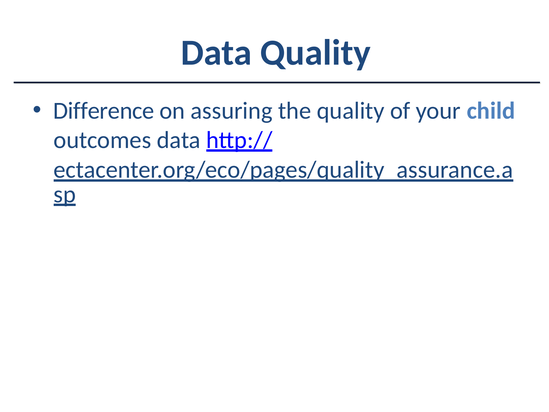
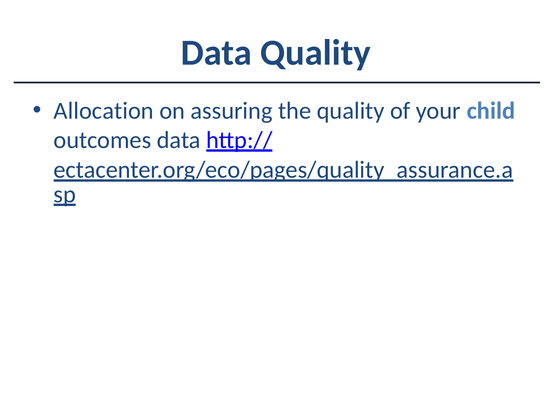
Difference: Difference -> Allocation (104, 111)
